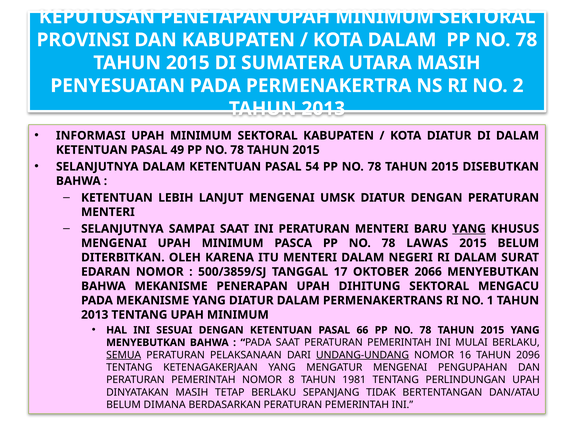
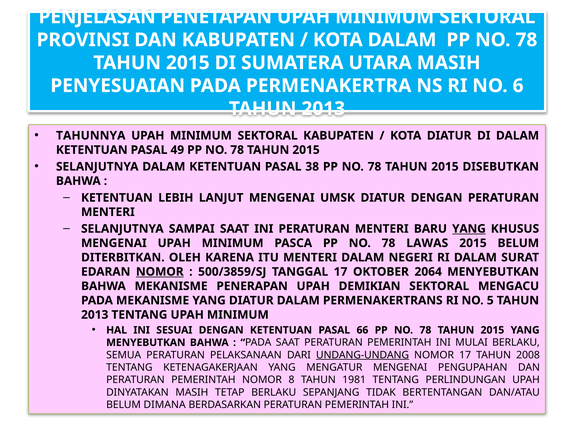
KEPUTUSAN: KEPUTUSAN -> PENJELASAN (97, 17)
2: 2 -> 6 (518, 86)
INFORMASI: INFORMASI -> TAHUNNYA (91, 136)
54: 54 -> 38 (312, 167)
NOMOR underline: none -> present (160, 272)
2066: 2066 -> 2064 (428, 272)
DIHITUNG: DIHITUNG -> DEMIKIAN (370, 286)
1: 1 -> 5 (490, 301)
SEMUA underline: present -> none (124, 355)
NOMOR 16: 16 -> 17 (465, 355)
2096: 2096 -> 2008 (528, 355)
